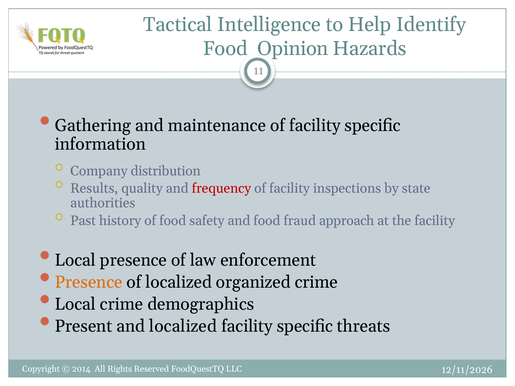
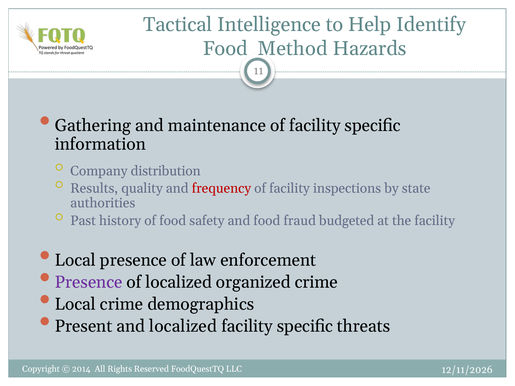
Opinion: Opinion -> Method (293, 48)
approach: approach -> budgeted (347, 221)
Presence colour: orange -> purple (89, 282)
